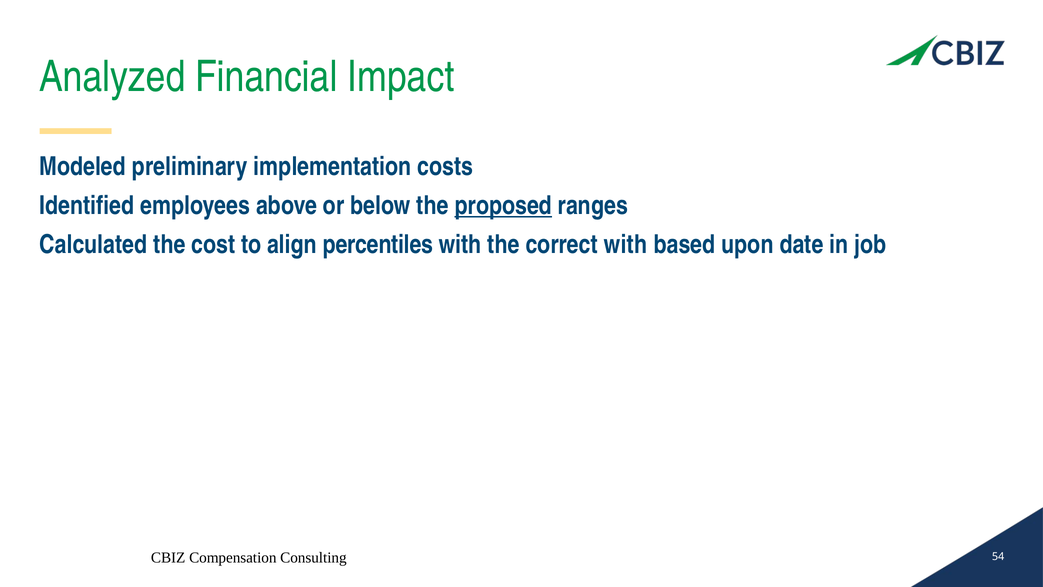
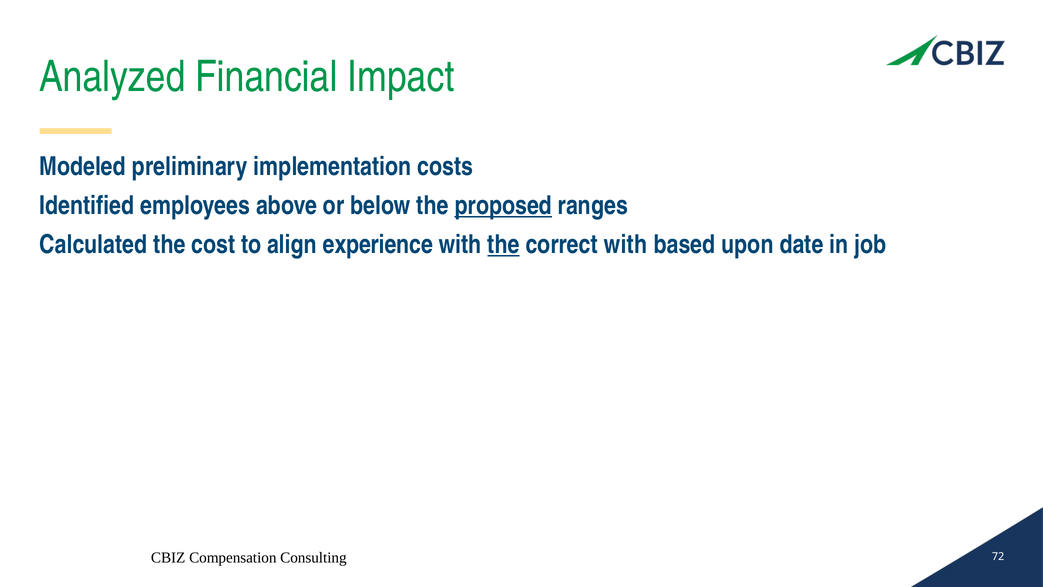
percentiles: percentiles -> experience (378, 244)
the underline: none -> present (504, 244)
54: 54 -> 72 (998, 556)
